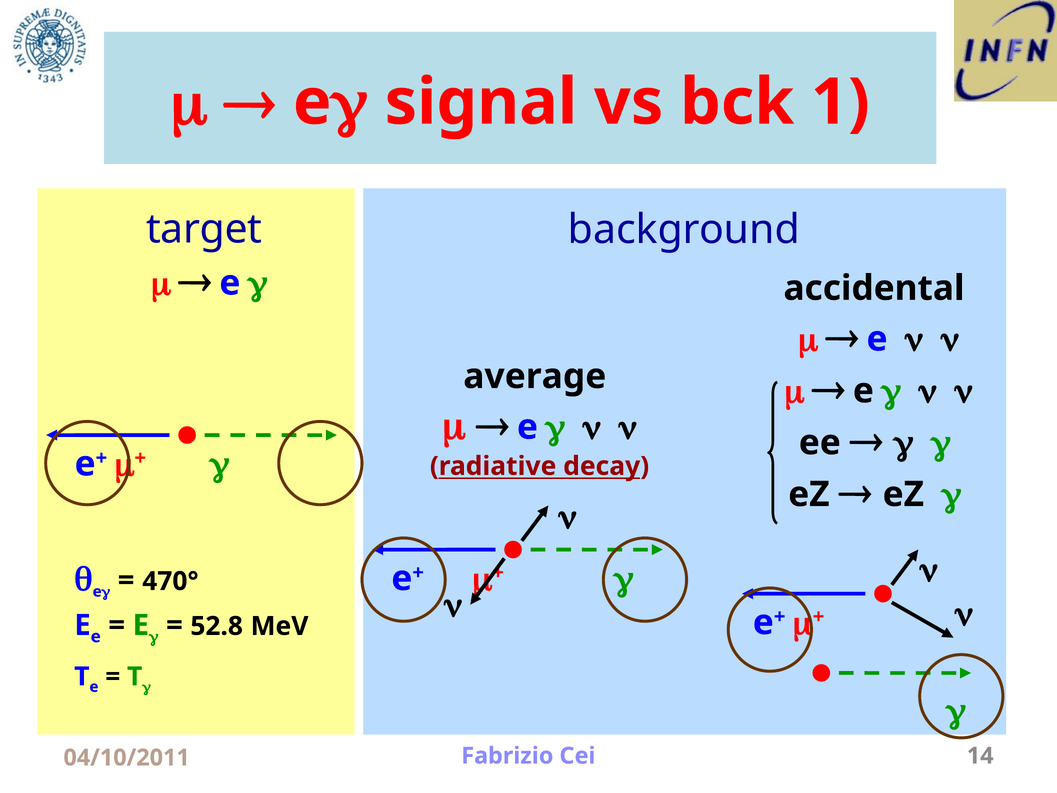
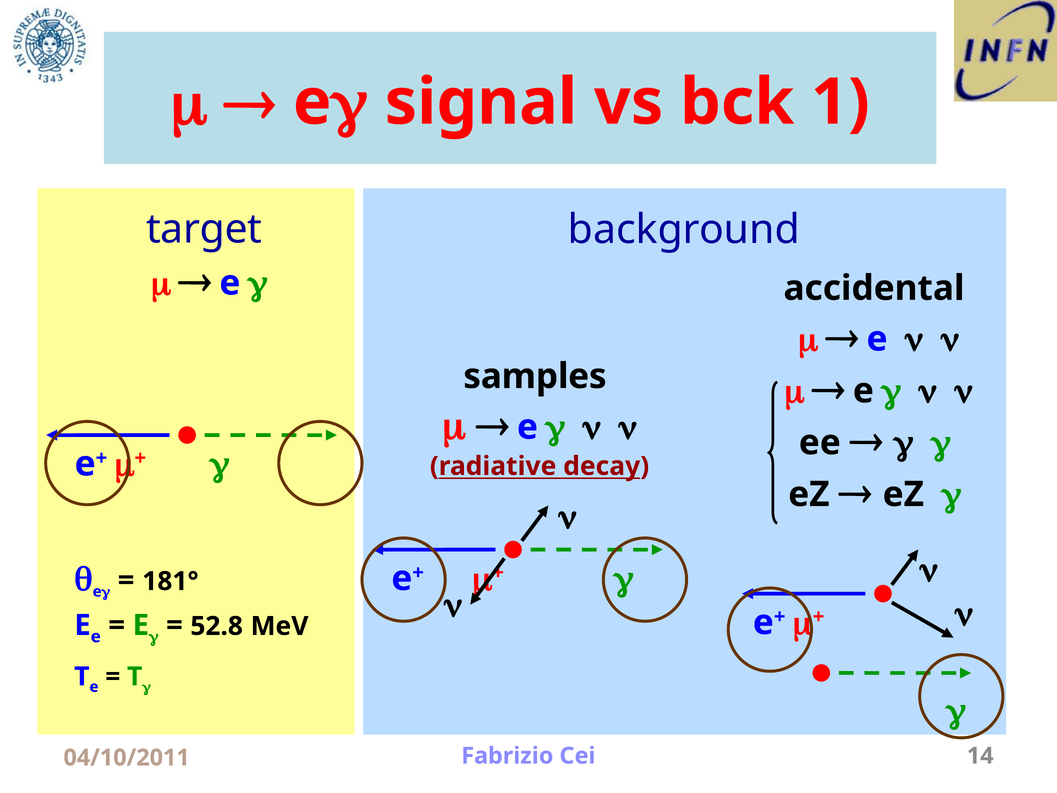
average: average -> samples (535, 376)
470°: 470° -> 181° (170, 581)
